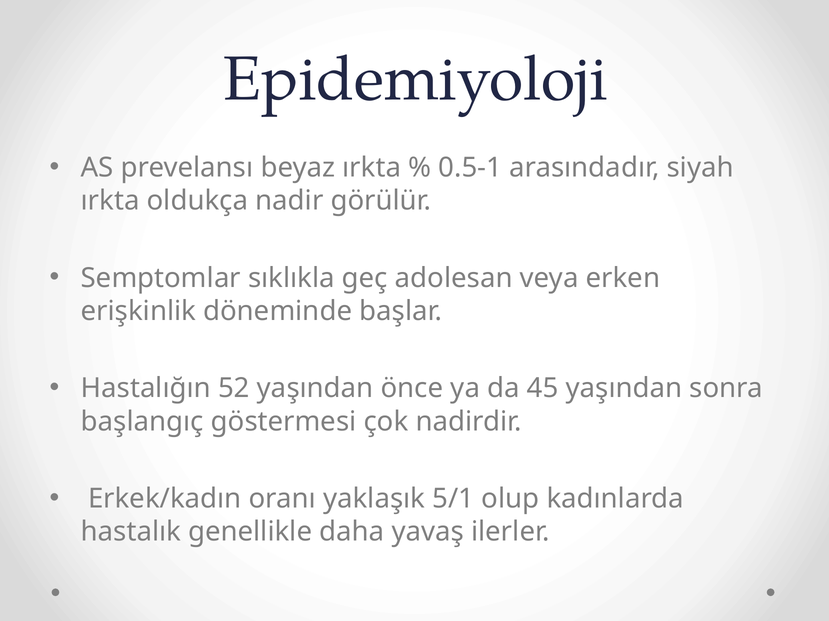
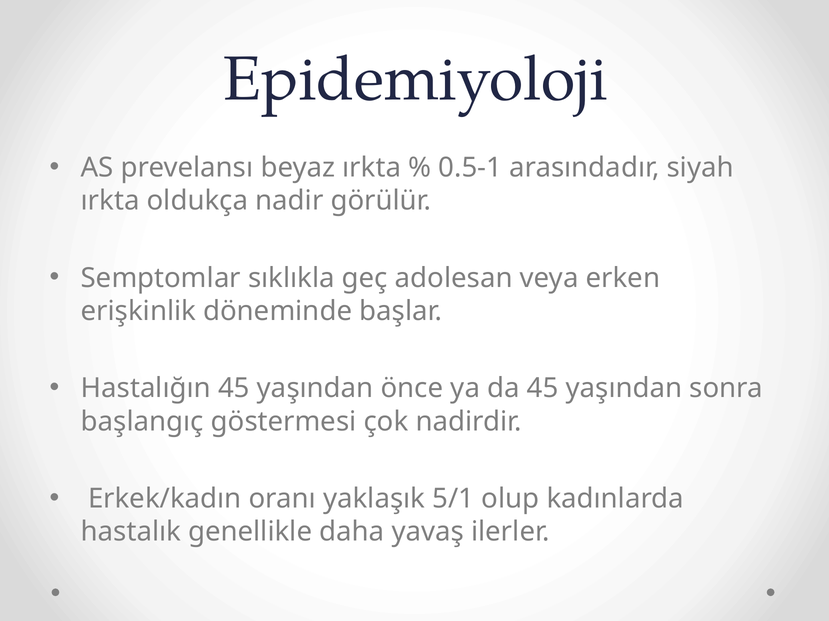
Hastalığın 52: 52 -> 45 (234, 389)
